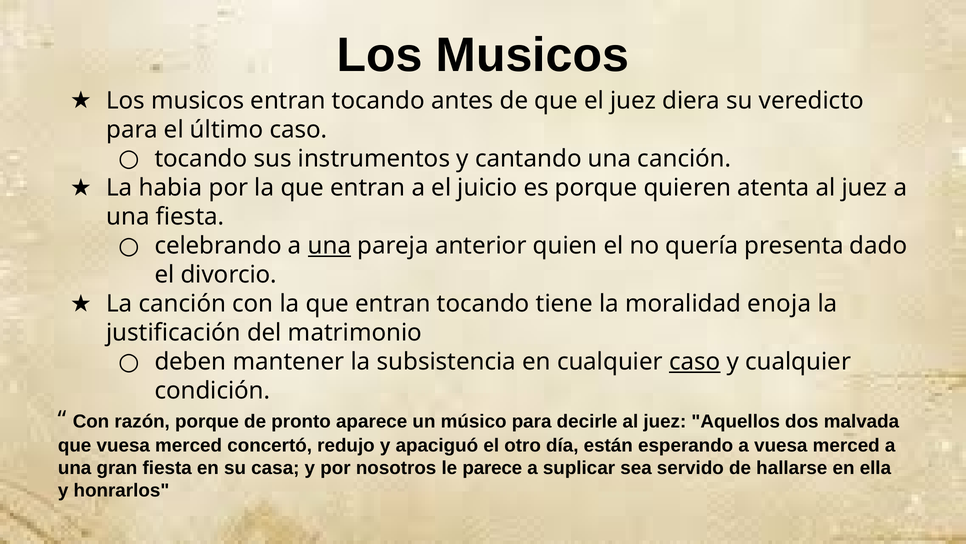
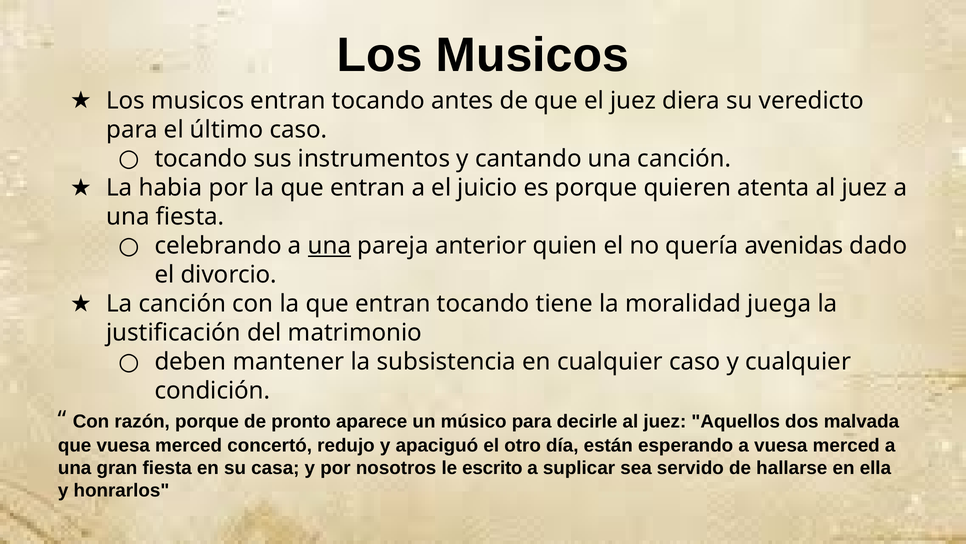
presenta: presenta -> avenidas (794, 246)
enoja: enoja -> juega (779, 304)
caso underline: present -> none (695, 362)
parece: parece -> escrito (492, 467)
